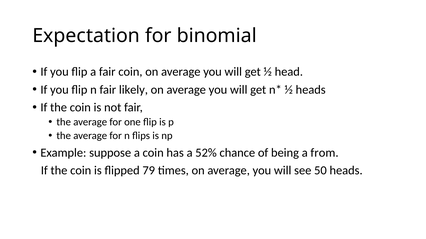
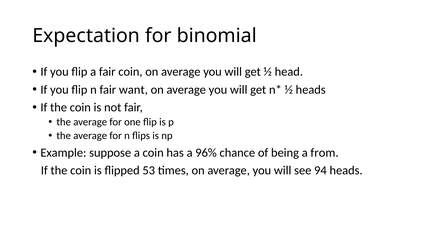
likely: likely -> want (133, 90)
52%: 52% -> 96% (206, 153)
79: 79 -> 53 (149, 171)
50: 50 -> 94 (320, 171)
